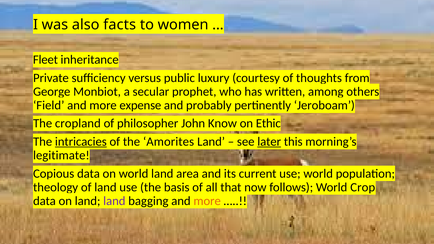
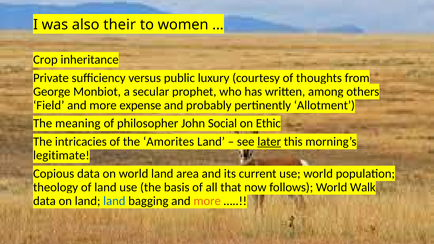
facts: facts -> their (120, 25)
Fleet: Fleet -> Crop (45, 60)
Jeroboam: Jeroboam -> Allotment (324, 105)
cropland: cropland -> meaning (78, 124)
Know: Know -> Social (222, 124)
intricacies underline: present -> none (81, 142)
Crop: Crop -> Walk (363, 187)
land colour: purple -> blue (114, 201)
